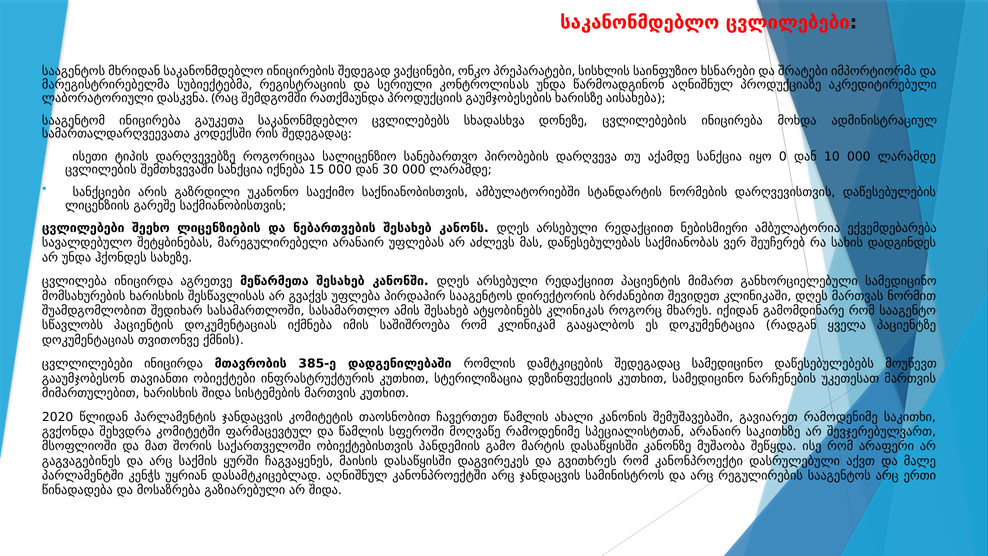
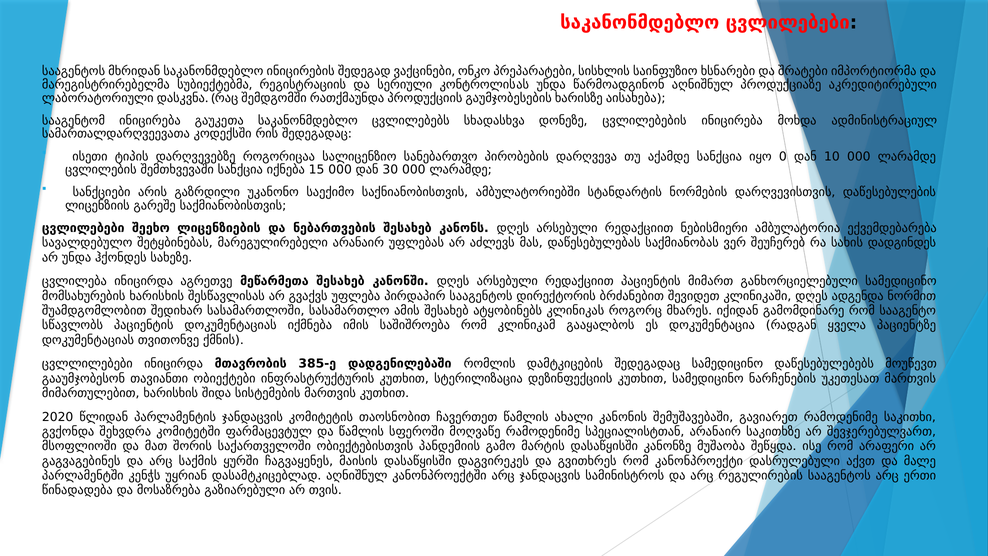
მართვას: მართვას -> ადგენდა (858, 296)
არ შიდა: შიდა -> თვის (325, 490)
